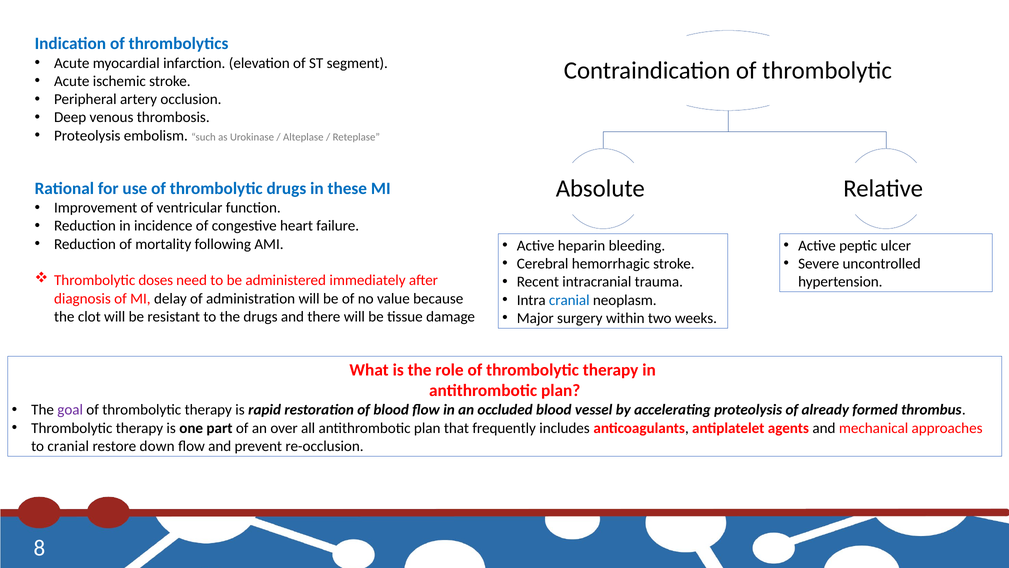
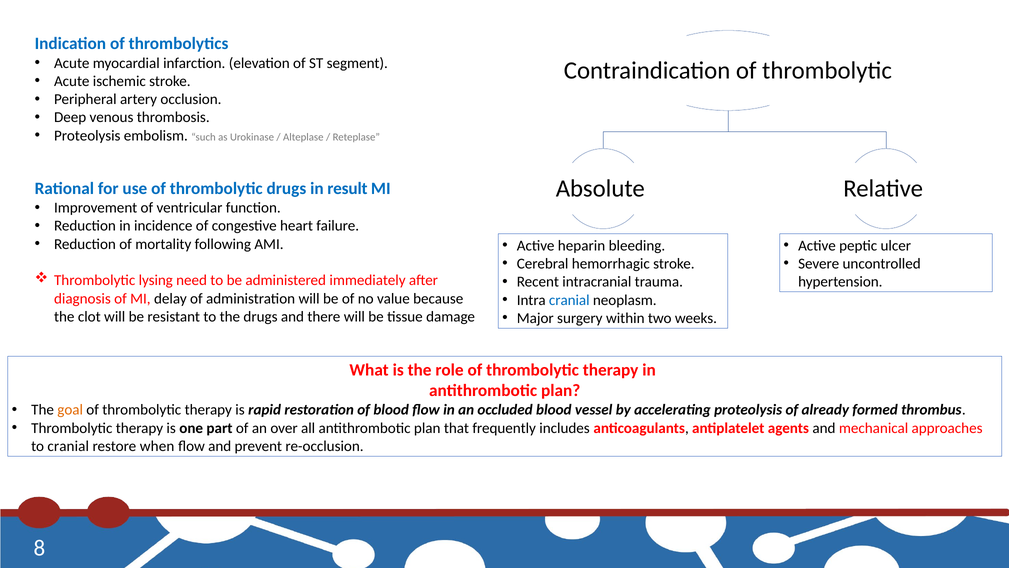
these: these -> result (347, 188)
doses: doses -> lysing (156, 280)
goal colour: purple -> orange (70, 410)
down: down -> when (157, 446)
